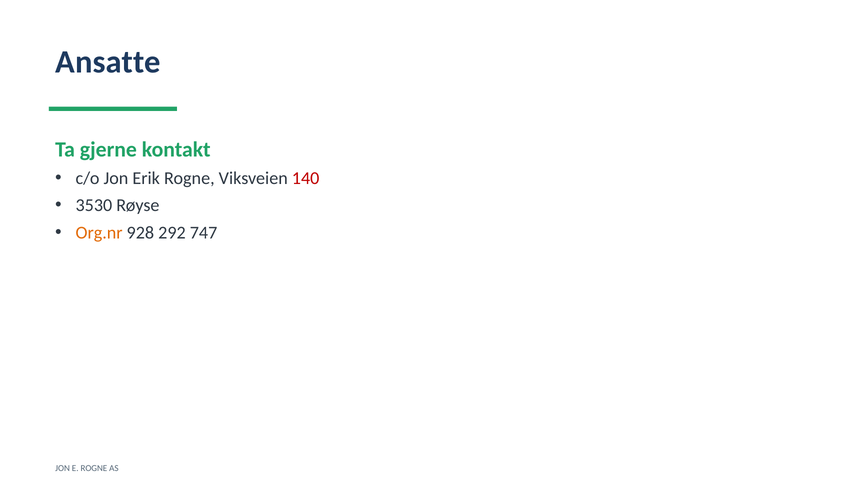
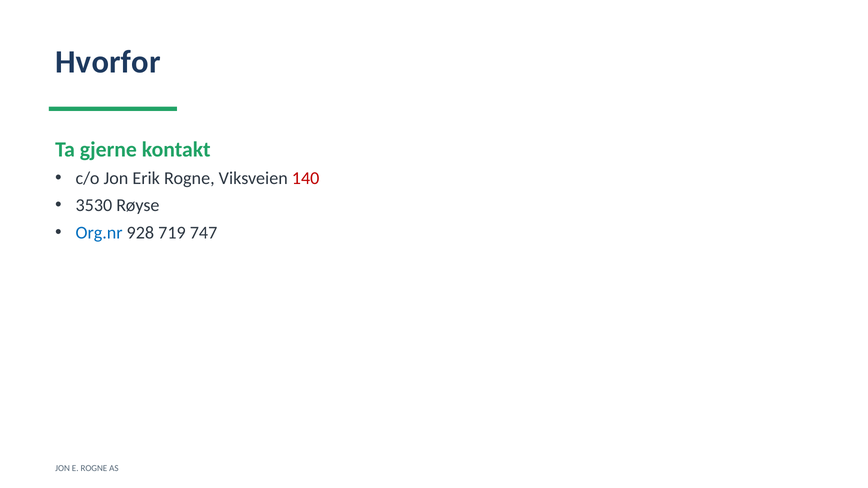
Ansatte: Ansatte -> Hvorfor (108, 62)
Org.nr colour: orange -> blue (99, 233)
292: 292 -> 719 (172, 233)
